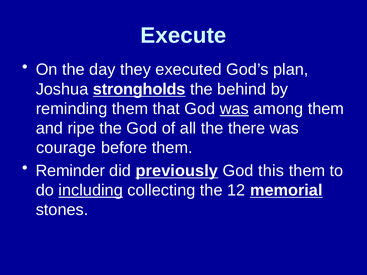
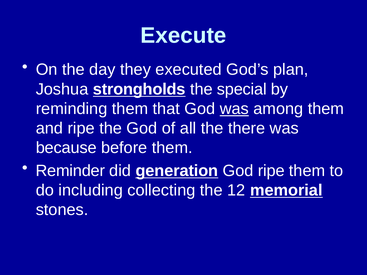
behind: behind -> special (242, 89)
courage: courage -> because (66, 148)
previously: previously -> generation (177, 171)
God this: this -> ripe (271, 171)
including underline: present -> none (91, 190)
